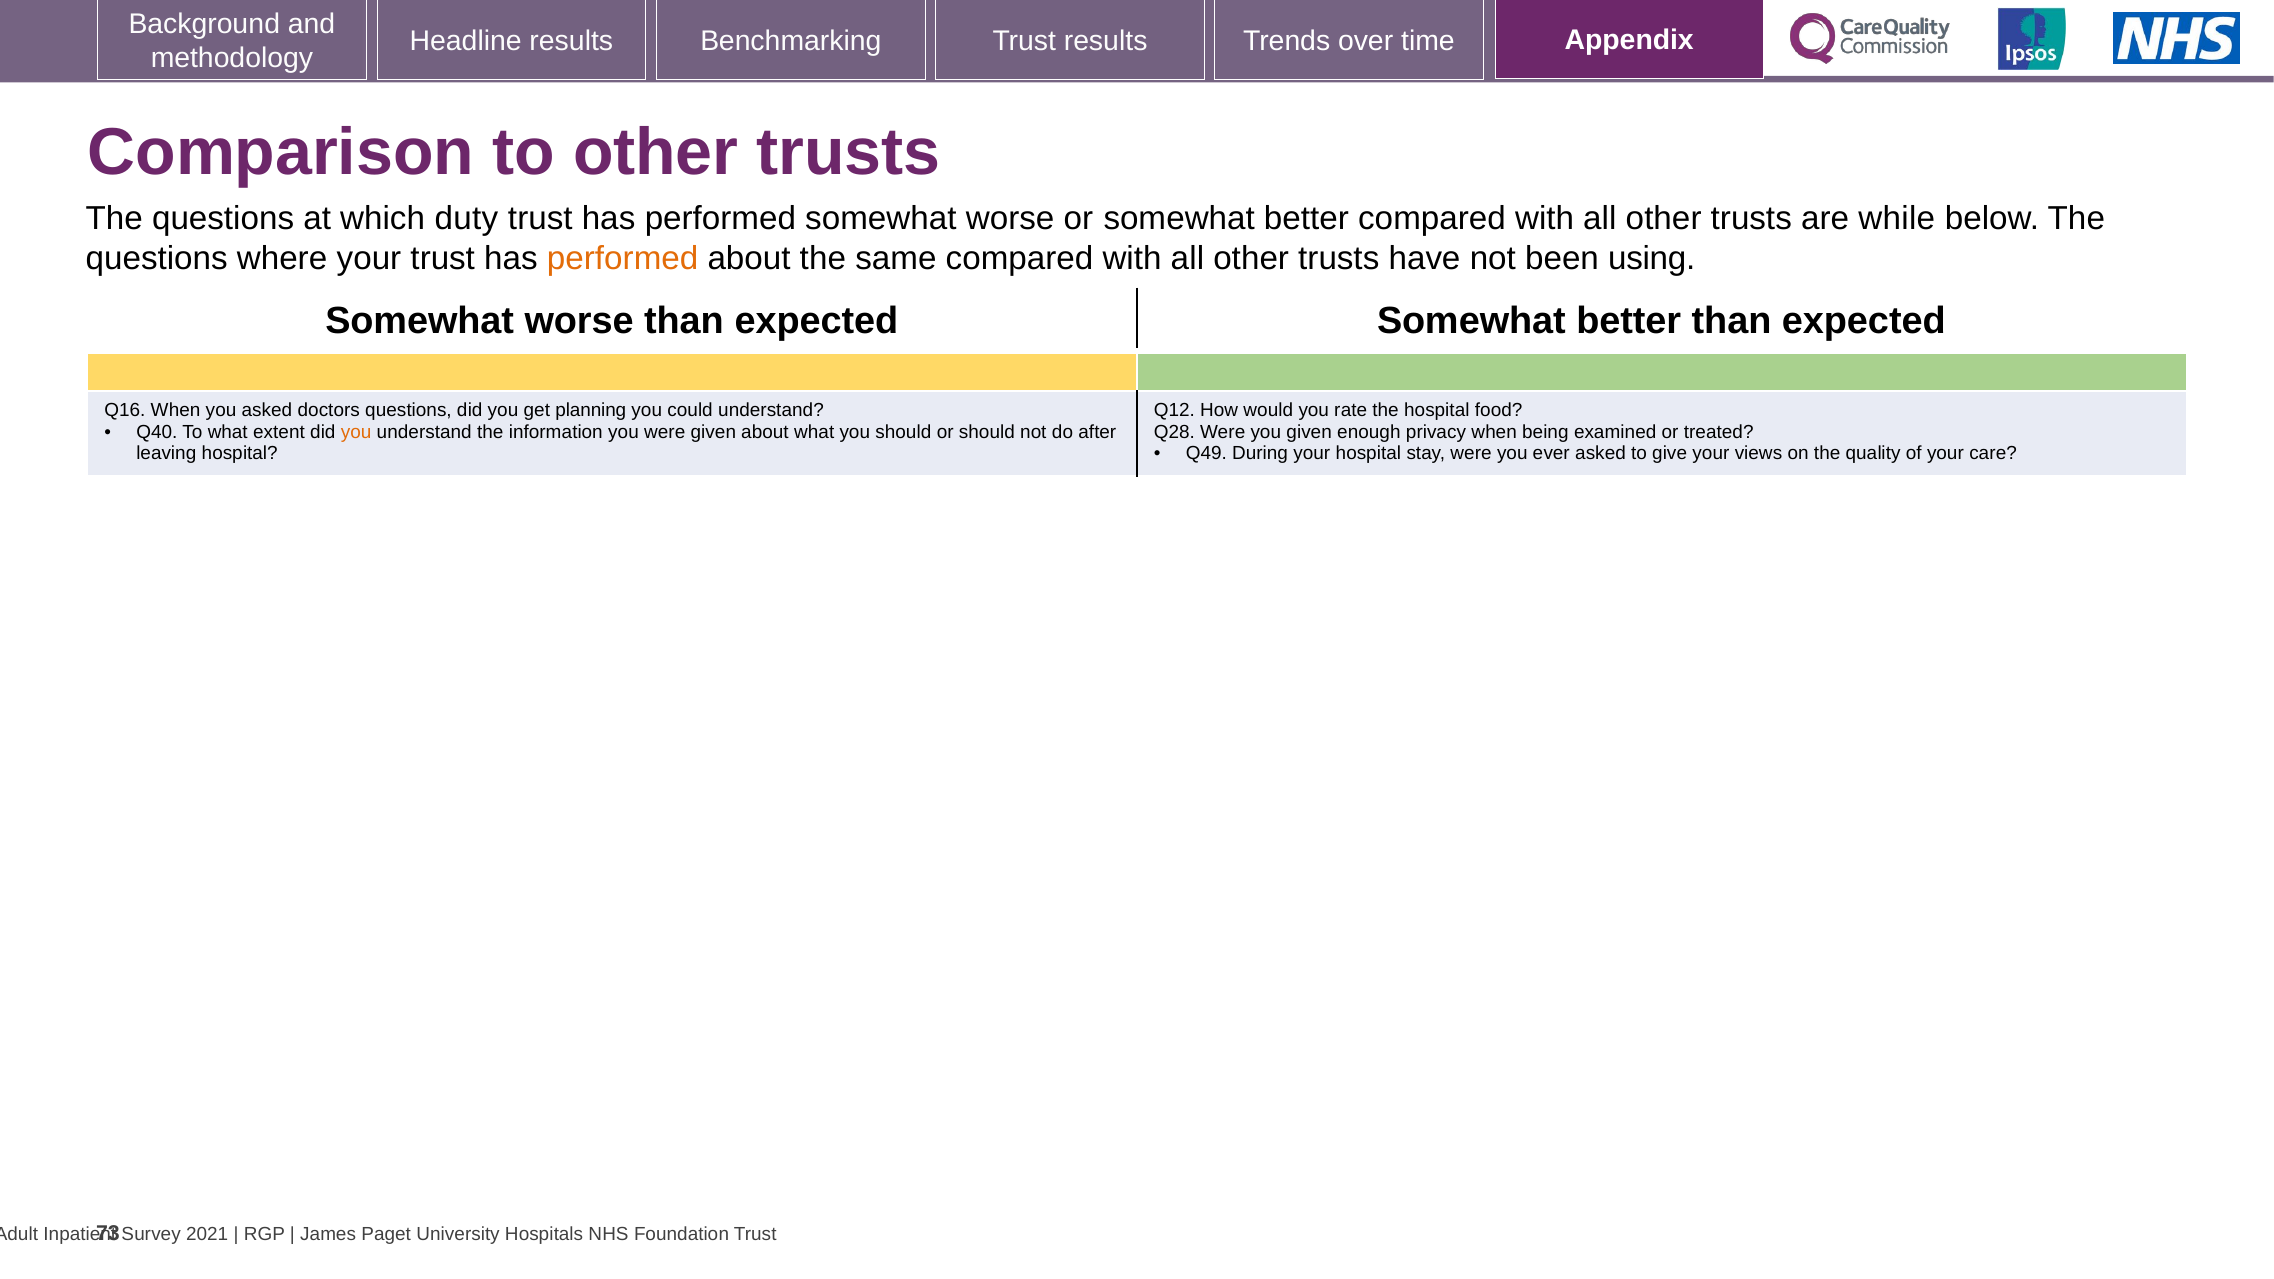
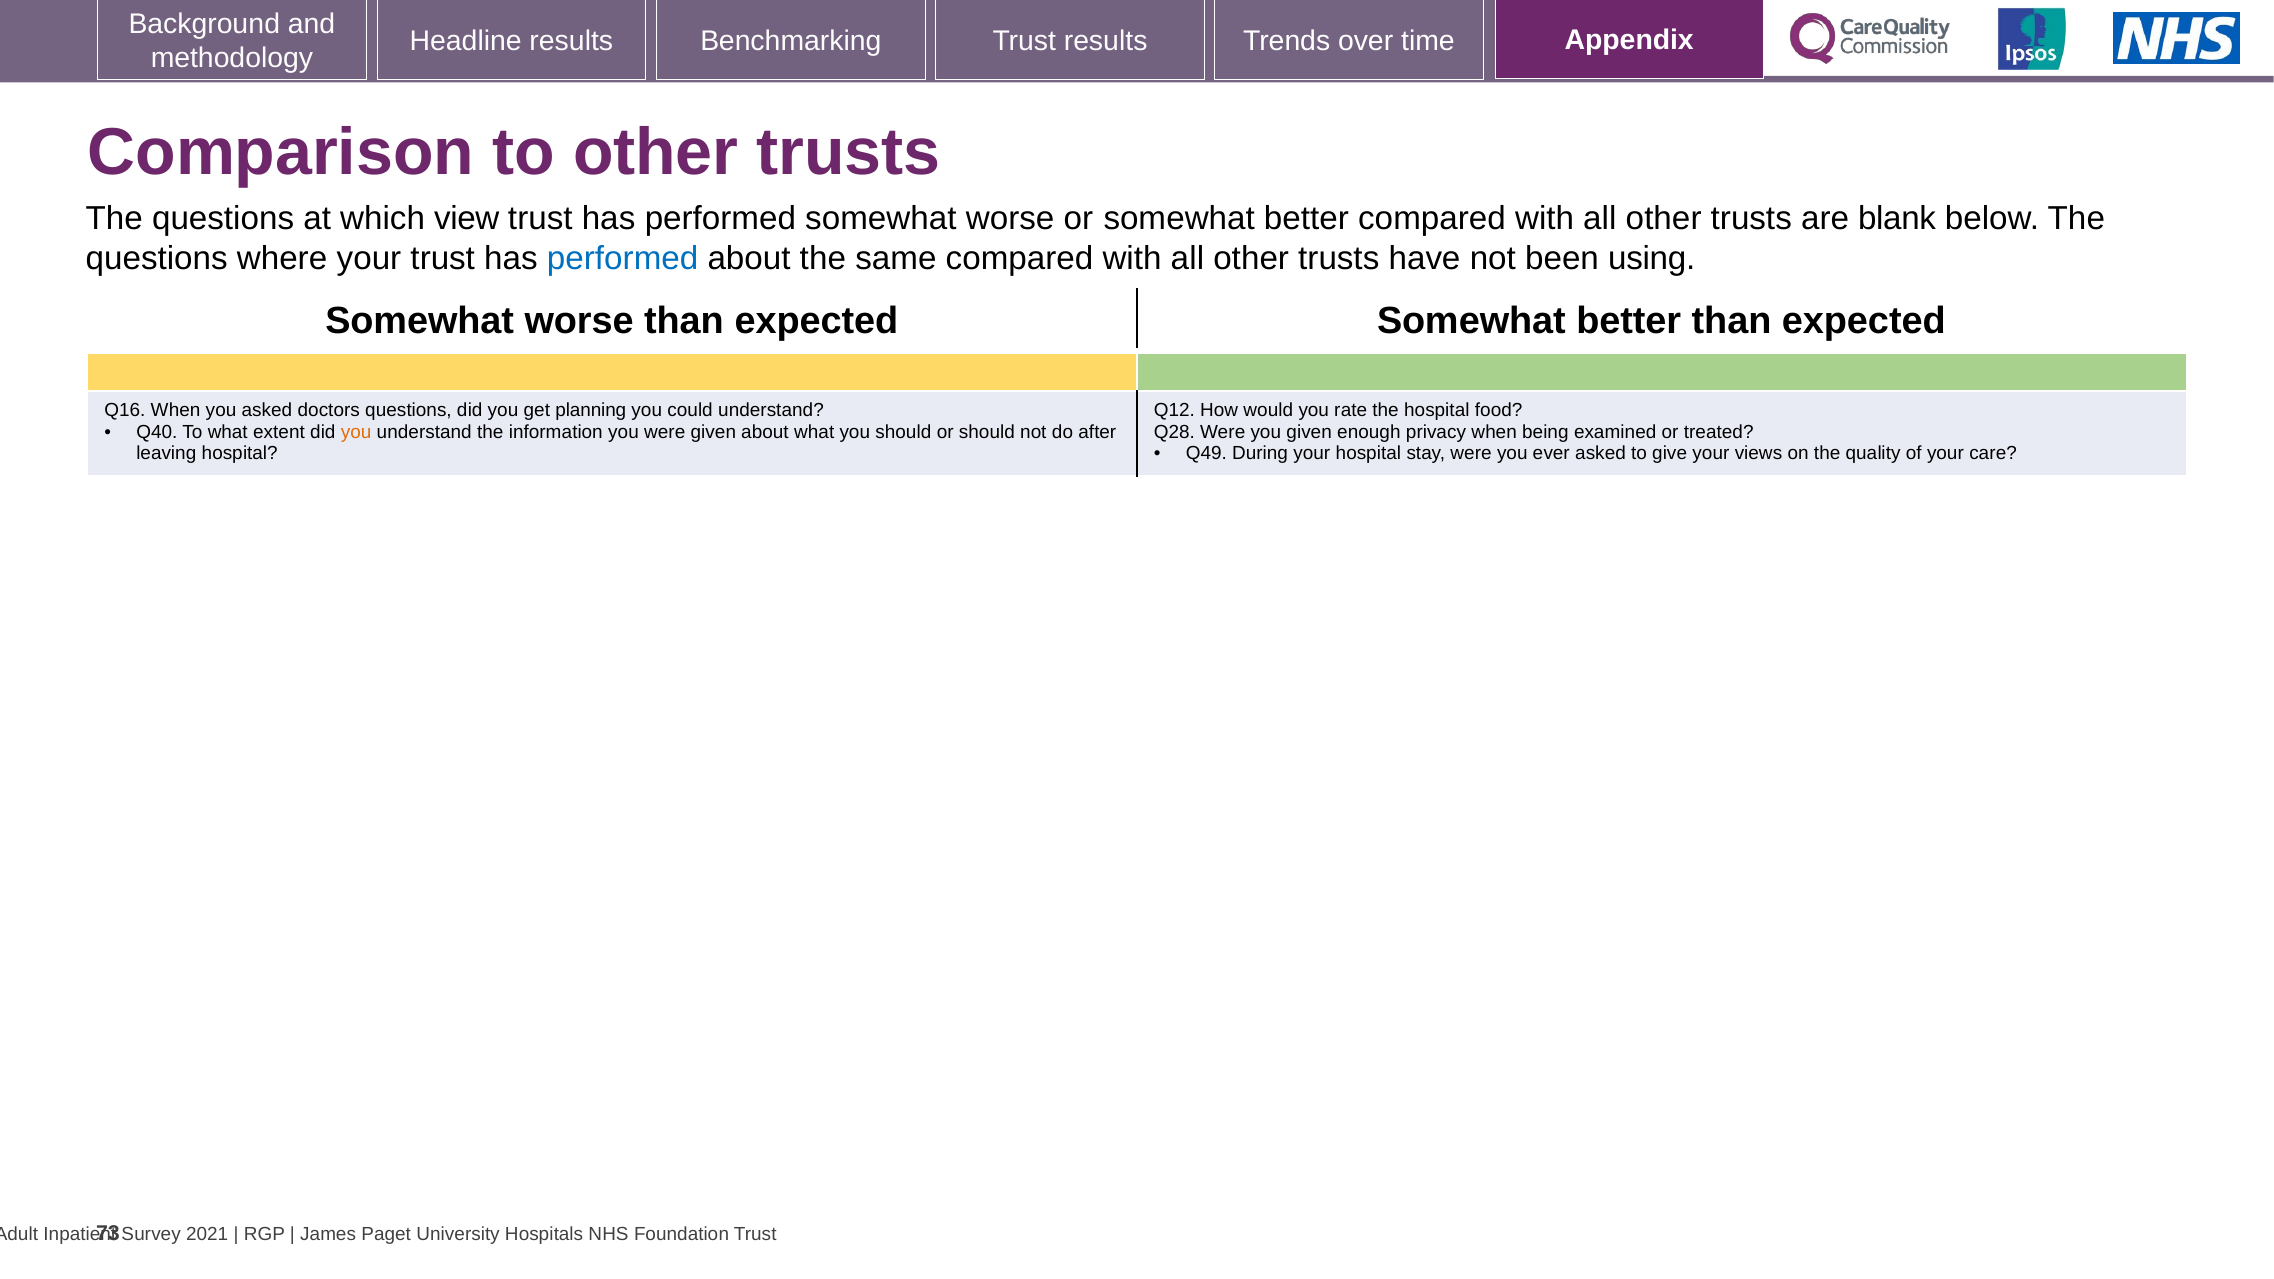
duty: duty -> view (467, 219)
while: while -> blank (1897, 219)
performed colour: orange -> blue (623, 259)
